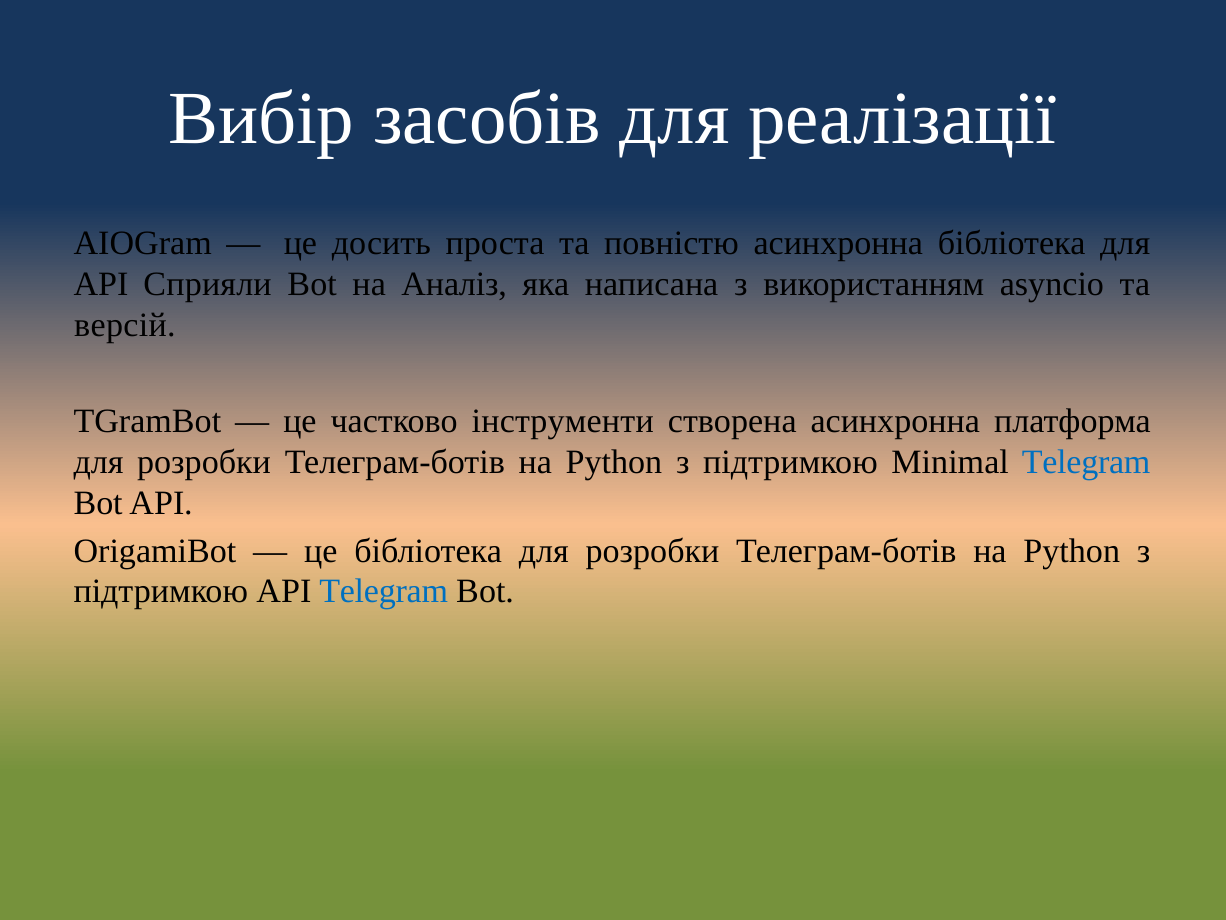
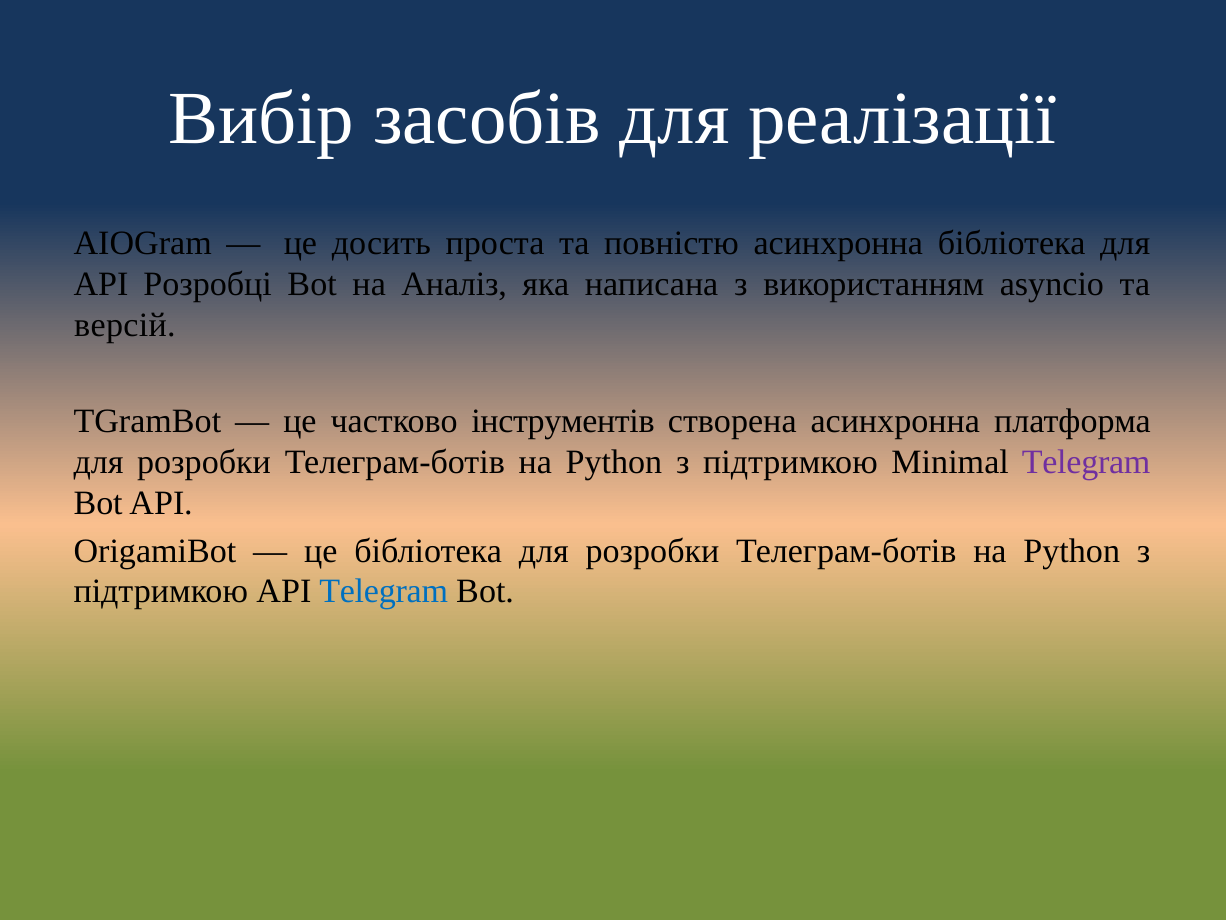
Сприяли: Сприяли -> Розробці (208, 284)
інструменти: інструменти -> інструментів (563, 421)
Telegram colour: blue -> purple (1086, 462)
